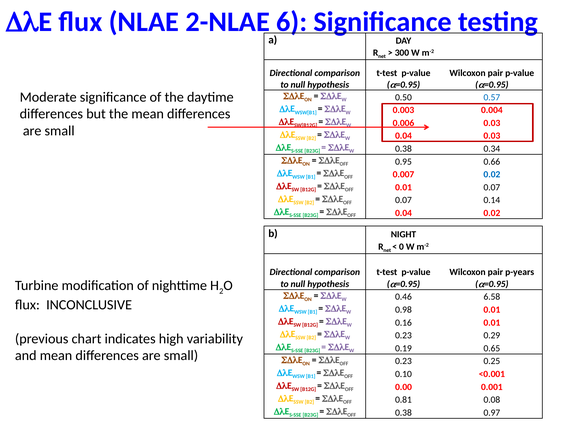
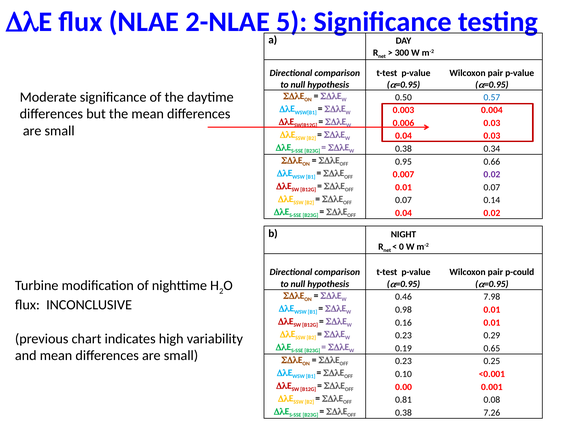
6: 6 -> 5 (292, 22)
0.02 colour: blue -> purple (492, 175)
p-years: p-years -> p-could (520, 272)
6.58: 6.58 -> 7.98 (492, 297)
0.97: 0.97 -> 7.26 (492, 413)
